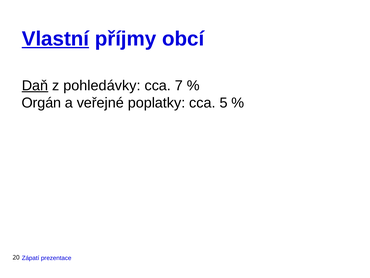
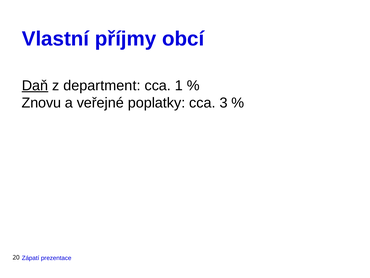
Vlastní underline: present -> none (55, 39)
pohledávky: pohledávky -> department (102, 85)
7: 7 -> 1 (179, 85)
Orgán: Orgán -> Znovu (41, 103)
5: 5 -> 3 (224, 103)
